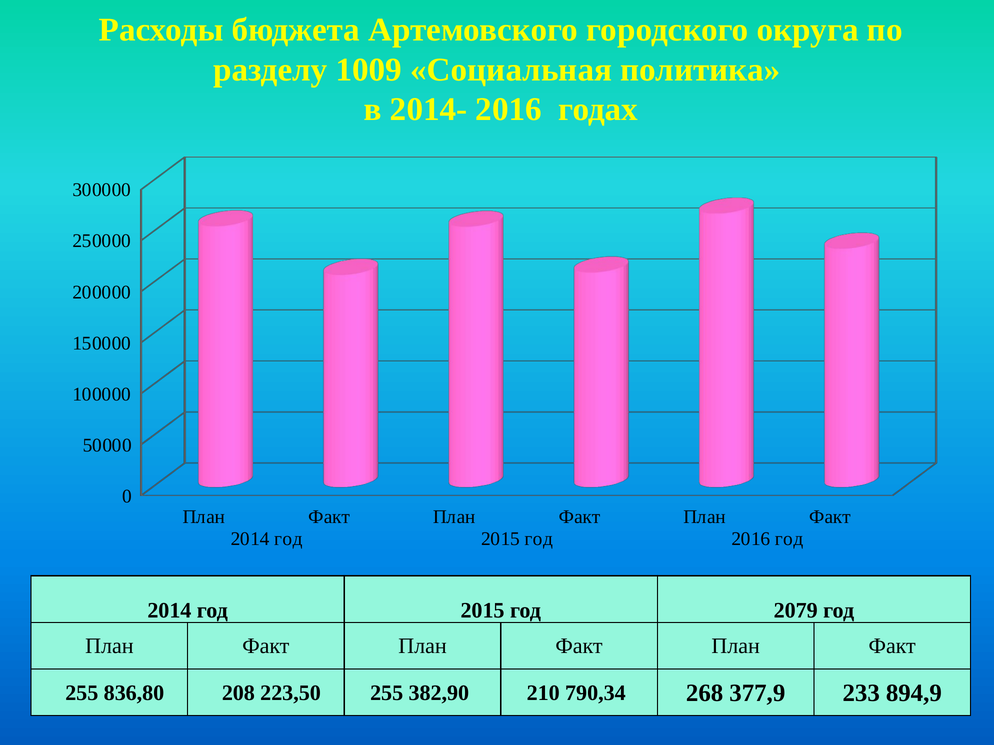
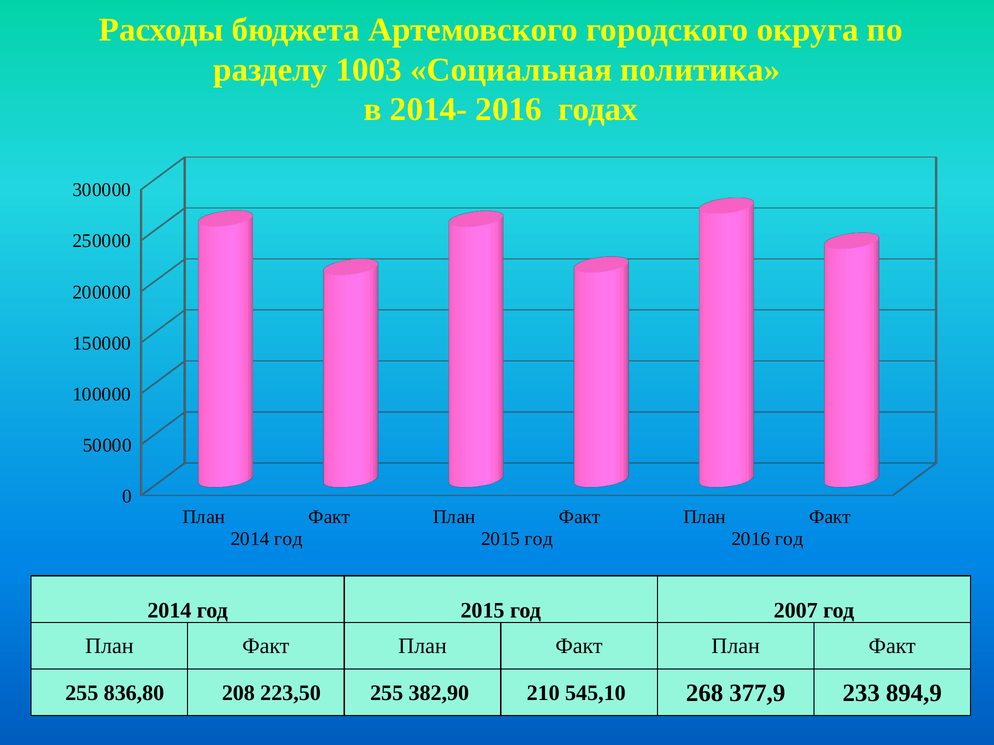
1009: 1009 -> 1003 (369, 70)
2079: 2079 -> 2007 (796, 611)
790,34: 790,34 -> 545,10 (595, 693)
